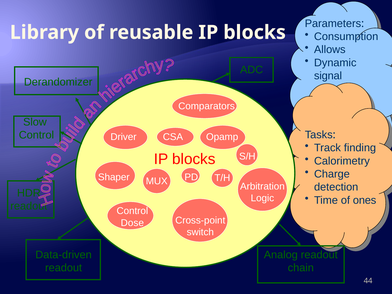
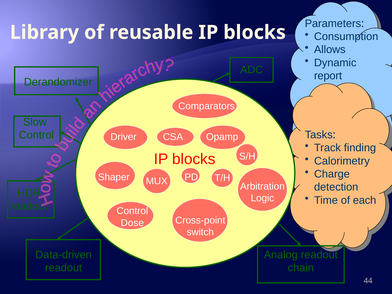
signal: signal -> report (328, 76)
ones: ones -> each (365, 200)
